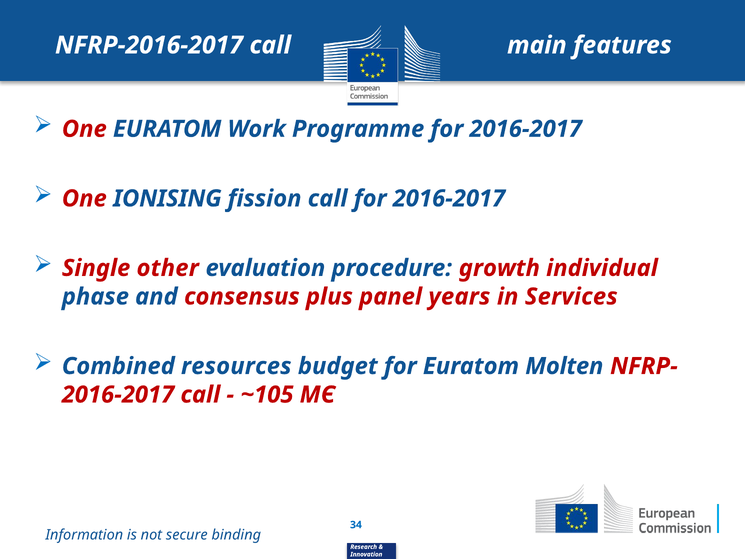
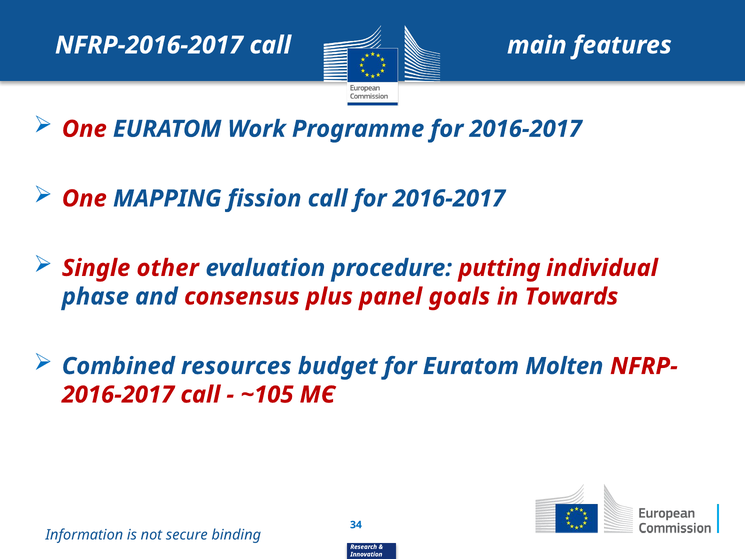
IONISING: IONISING -> MAPPING (167, 198)
growth: growth -> putting (499, 268)
years: years -> goals (459, 297)
Services: Services -> Towards (571, 297)
